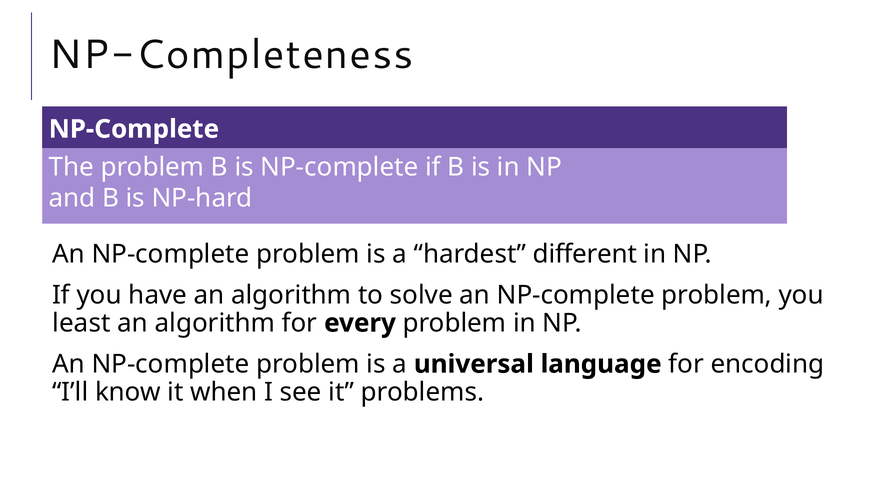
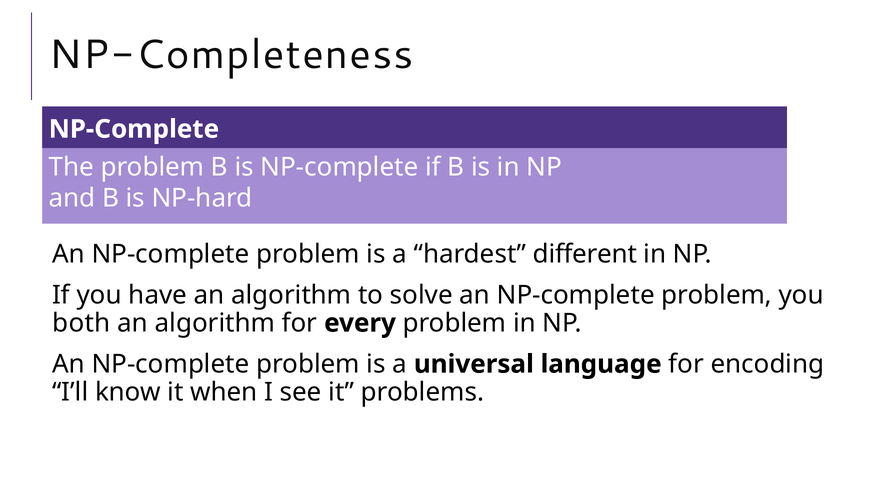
least: least -> both (81, 323)
